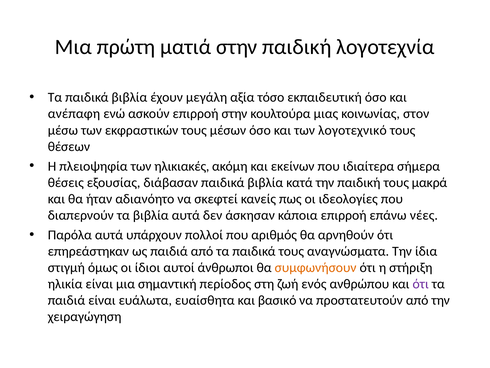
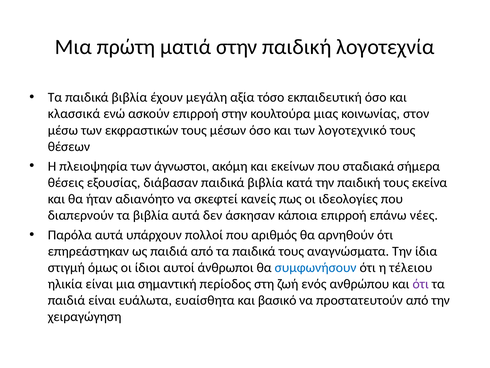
ανέπαφη: ανέπαφη -> κλασσικά (74, 114)
ηλικιακές: ηλικιακές -> άγνωστοι (182, 166)
ιδιαίτερα: ιδιαίτερα -> σταδιακά (368, 166)
μακρά: μακρά -> εκείνα (429, 182)
συμφωνήσουν colour: orange -> blue (316, 267)
στήριξη: στήριξη -> τέλειου (411, 267)
